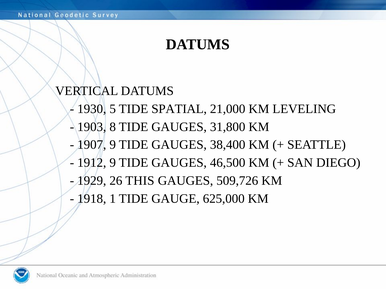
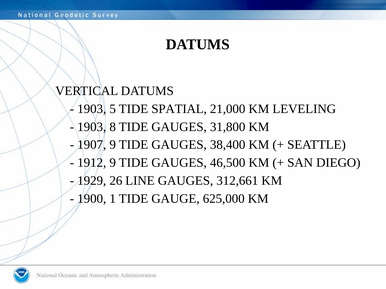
1930: 1930 -> 1903 (92, 109)
THIS: THIS -> LINE (140, 181)
509,726: 509,726 -> 312,661 (237, 181)
1918: 1918 -> 1900 (92, 199)
